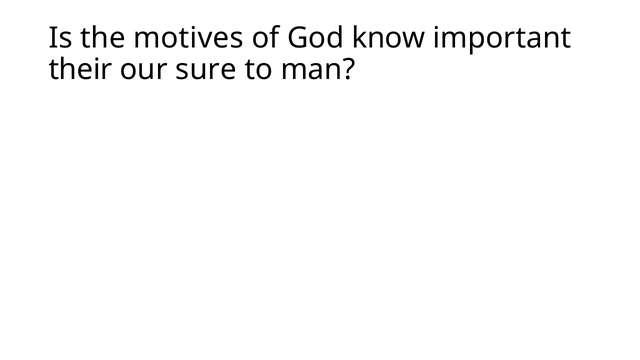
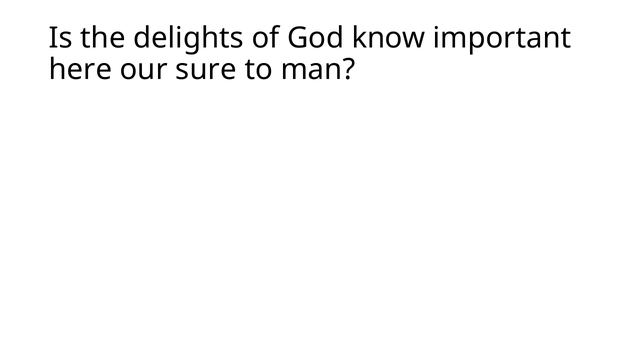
motives: motives -> delights (189, 38)
their: their -> here (80, 70)
